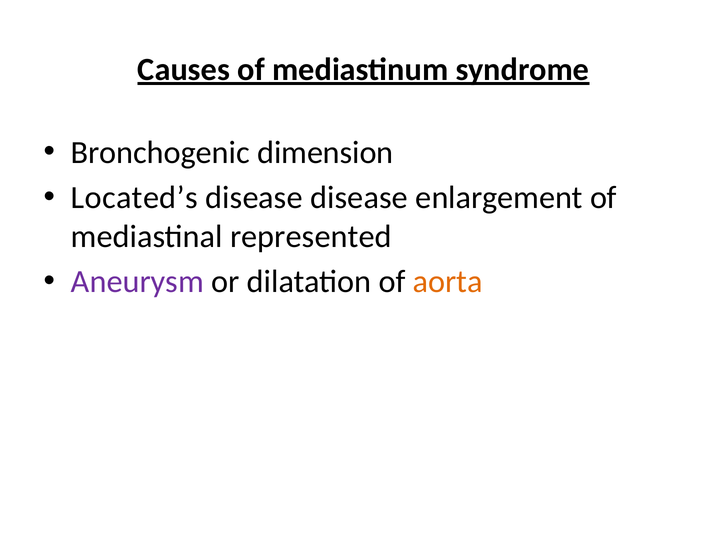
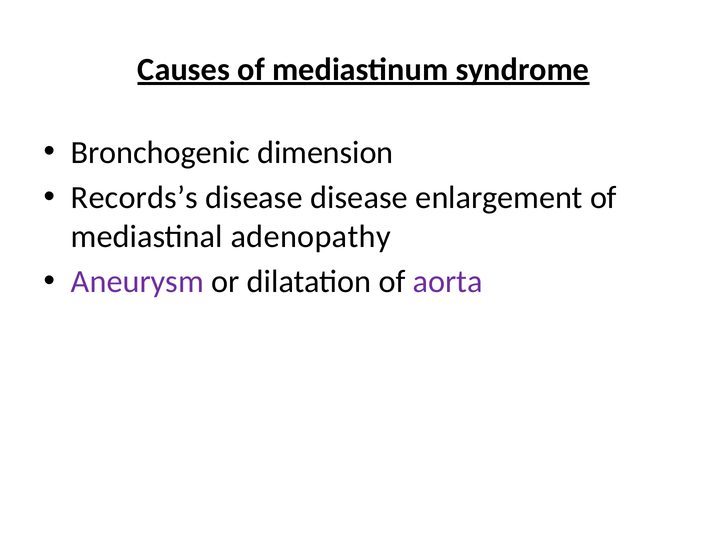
Located’s: Located’s -> Records’s (134, 198)
represented: represented -> adenopathy (311, 237)
aorta colour: orange -> purple (448, 282)
